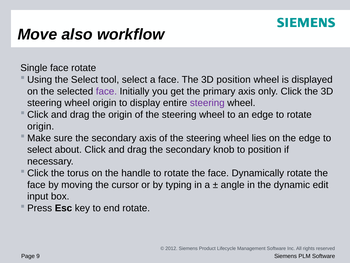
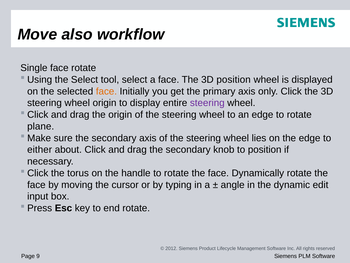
face colour: purple -> orange (106, 91)
origin: origin -> plane (41, 126)
select: select -> either (40, 149)
